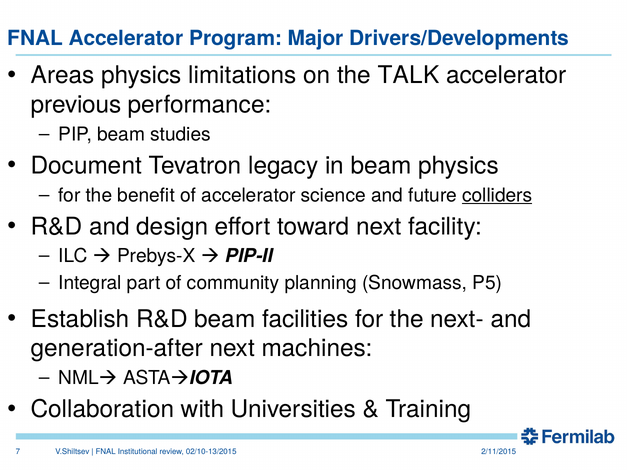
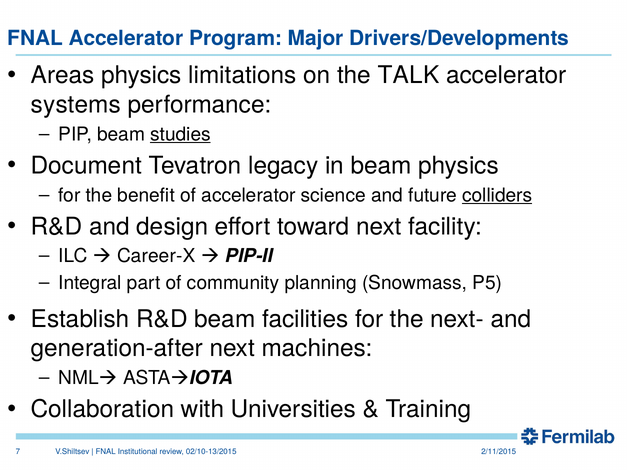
previous: previous -> systems (76, 105)
studies underline: none -> present (180, 134)
Prebys-X: Prebys-X -> Career-X (156, 256)
